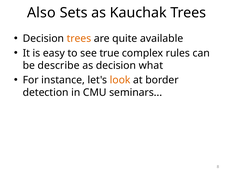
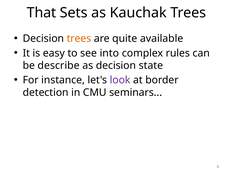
Also: Also -> That (42, 13)
true: true -> into (109, 53)
what: what -> state (151, 65)
look colour: orange -> purple (120, 80)
